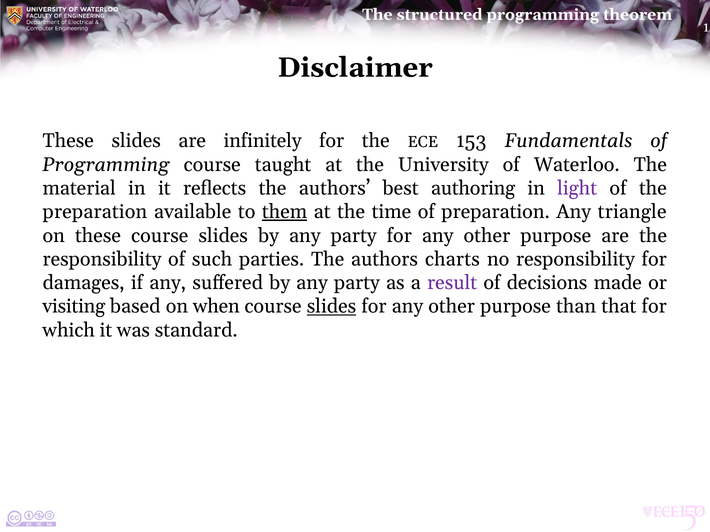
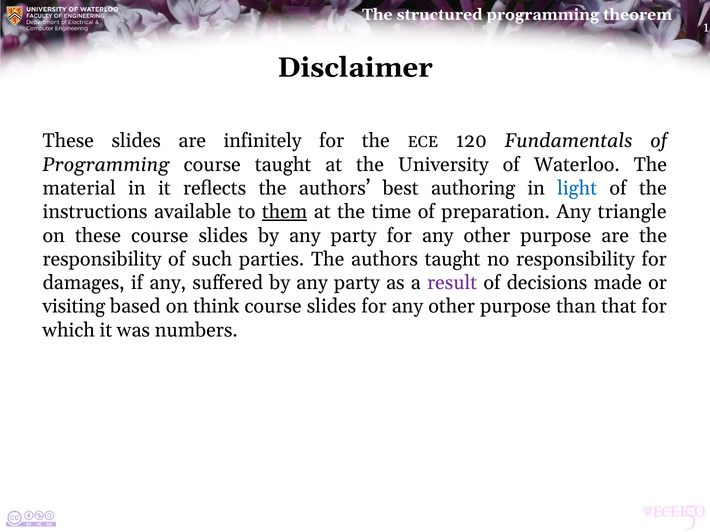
153: 153 -> 120 (471, 141)
light colour: purple -> blue (577, 188)
preparation: preparation -> instructions (95, 212)
authors charts: charts -> taught (453, 259)
when: when -> think (216, 307)
slides underline: present -> none (332, 307)
standard: standard -> numbers (196, 330)
